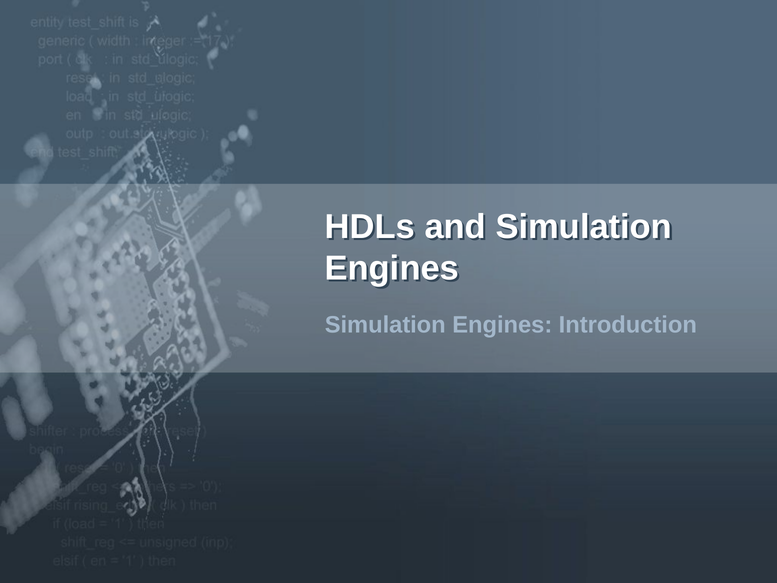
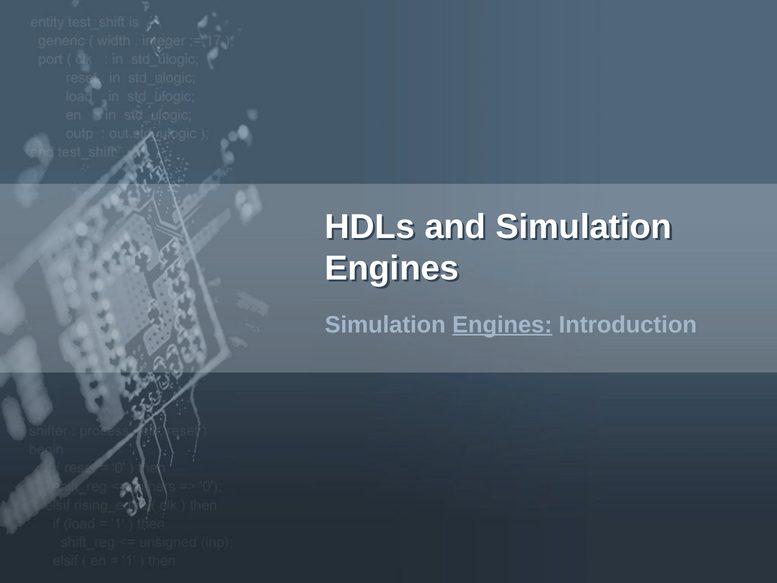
Engines underline: none -> present (502, 325)
